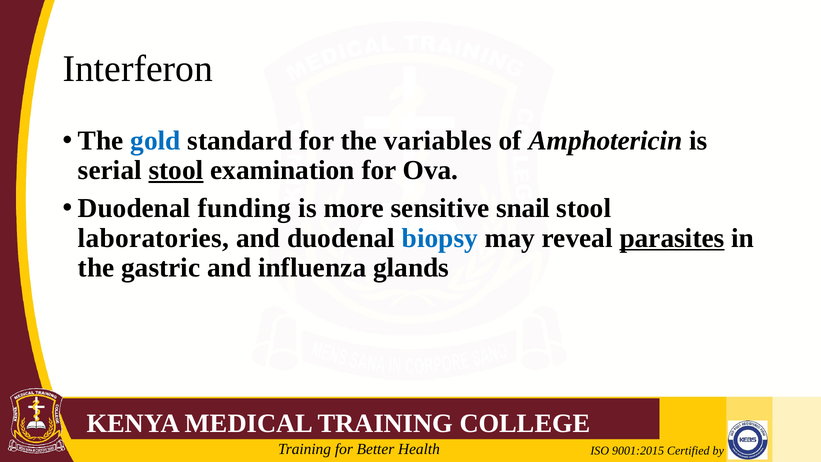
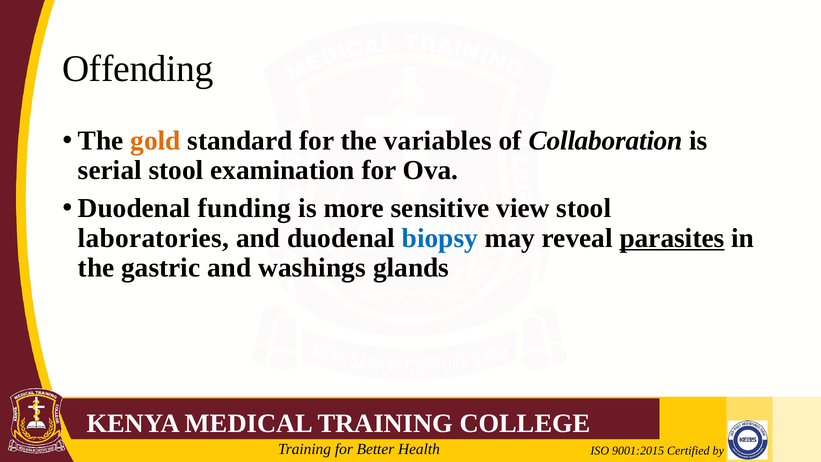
Interferon: Interferon -> Offending (138, 69)
gold colour: blue -> orange (155, 141)
Amphotericin: Amphotericin -> Collaboration (606, 141)
stool underline: present -> none (176, 170)
snail: snail -> view (523, 208)
influenza: influenza -> washings (312, 267)
